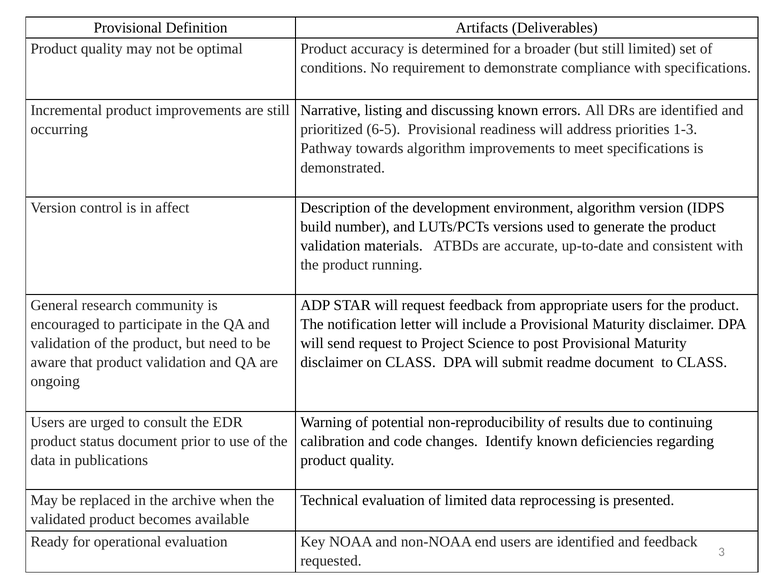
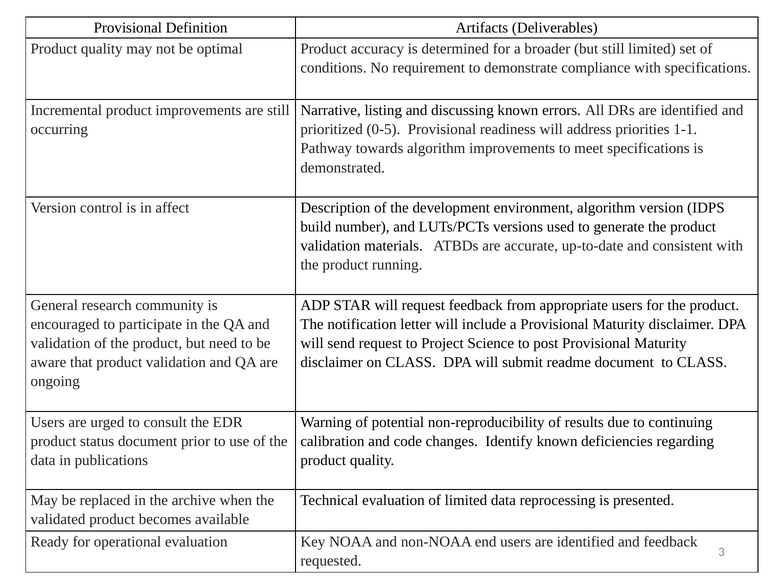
6-5: 6-5 -> 0-5 (383, 130)
1-3: 1-3 -> 1-1 (685, 130)
